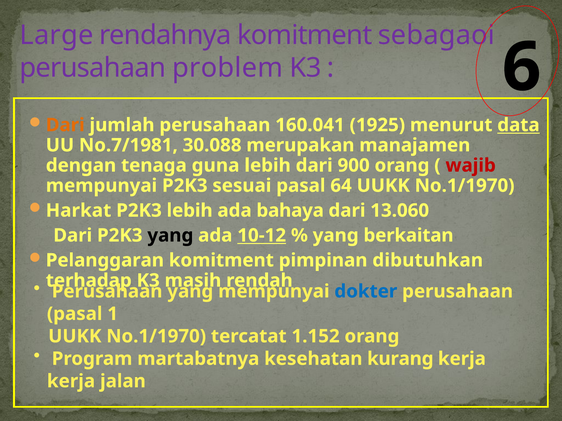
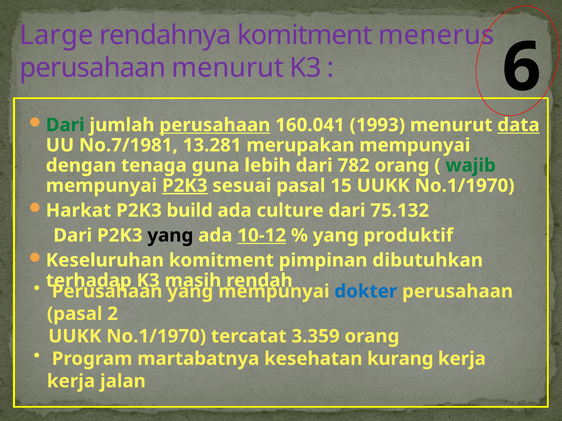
sebagaoi: sebagaoi -> menerus (436, 35)
perusahaan problem: problem -> menurut (228, 68)
Dari colour: orange -> green (65, 125)
perusahaan underline: none -> present (215, 125)
1925: 1925 -> 1993 (377, 125)
30.088: 30.088 -> 13.281 (212, 145)
merupakan manajamen: manajamen -> mempunyai (415, 145)
900: 900 -> 782 (354, 166)
wajib colour: red -> green (471, 166)
P2K3 underline: none -> present (185, 186)
64: 64 -> 15 (341, 186)
P2K3 lebih: lebih -> build (190, 211)
bahaya: bahaya -> culture (290, 211)
13.060: 13.060 -> 75.132 (400, 211)
berkaitan: berkaitan -> produktif (408, 236)
Pelanggaran: Pelanggaran -> Keseluruhan (105, 261)
1: 1 -> 2 (113, 314)
1.152: 1.152 -> 3.359 (316, 337)
